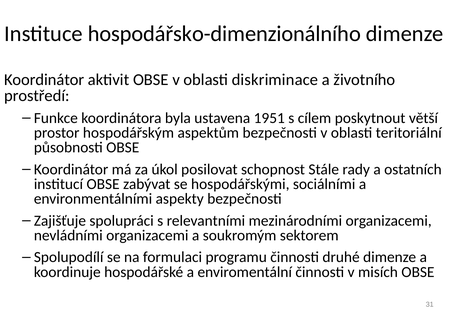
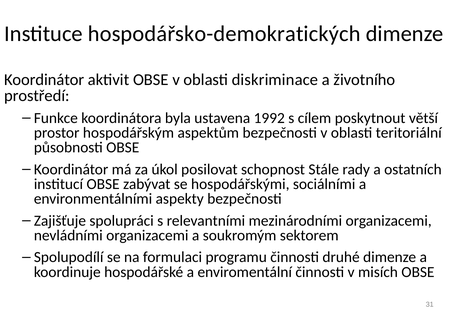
hospodářsko-dimenzionálního: hospodářsko-dimenzionálního -> hospodářsko-demokratických (224, 34)
1951: 1951 -> 1992 (269, 118)
